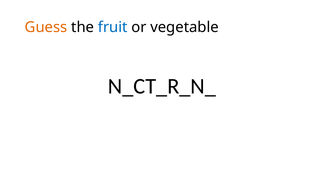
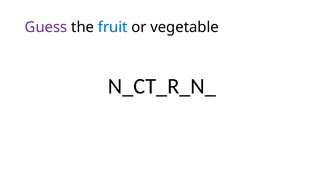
Guess colour: orange -> purple (46, 27)
